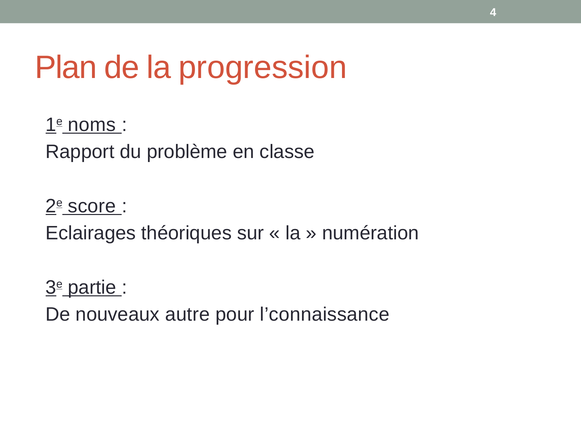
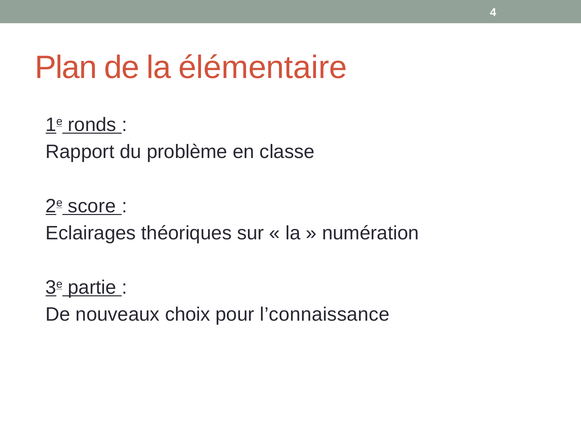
progression: progression -> élémentaire (263, 68)
noms: noms -> ronds (92, 125)
autre: autre -> choix (188, 314)
